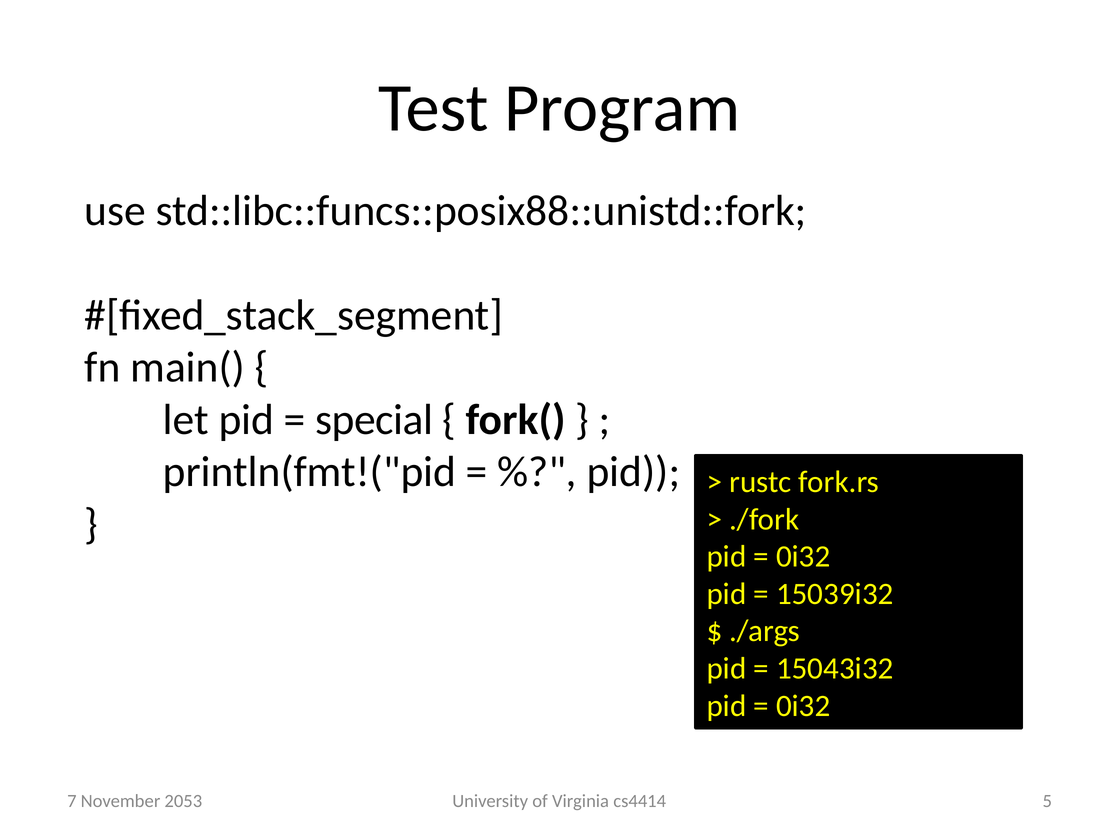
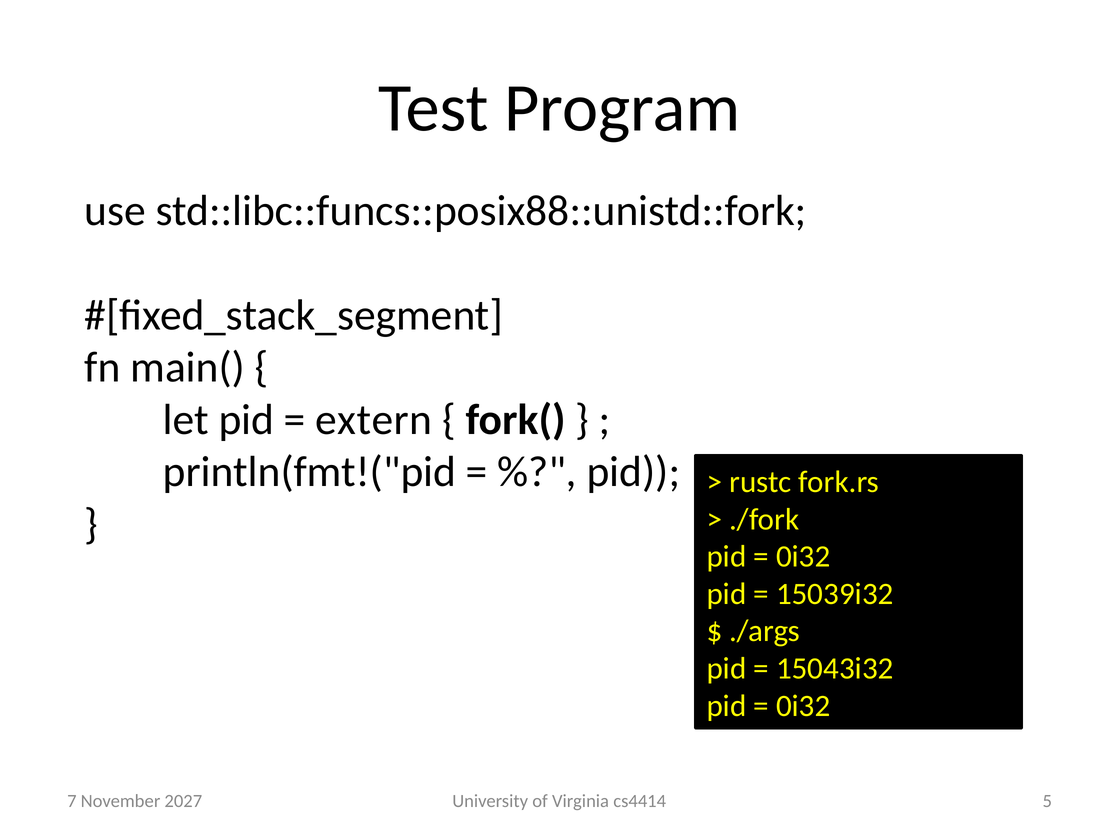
special: special -> extern (374, 420)
2053: 2053 -> 2027 (183, 801)
